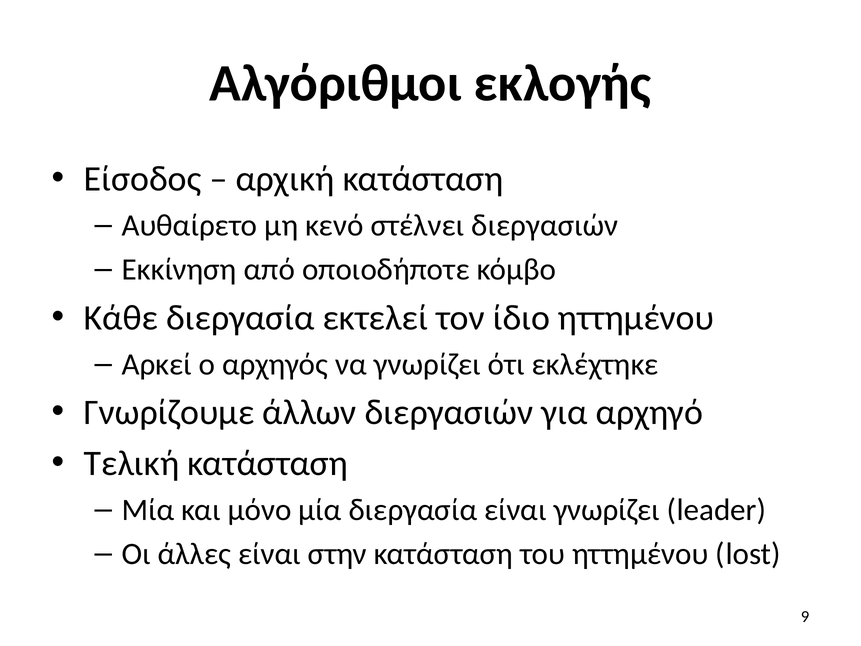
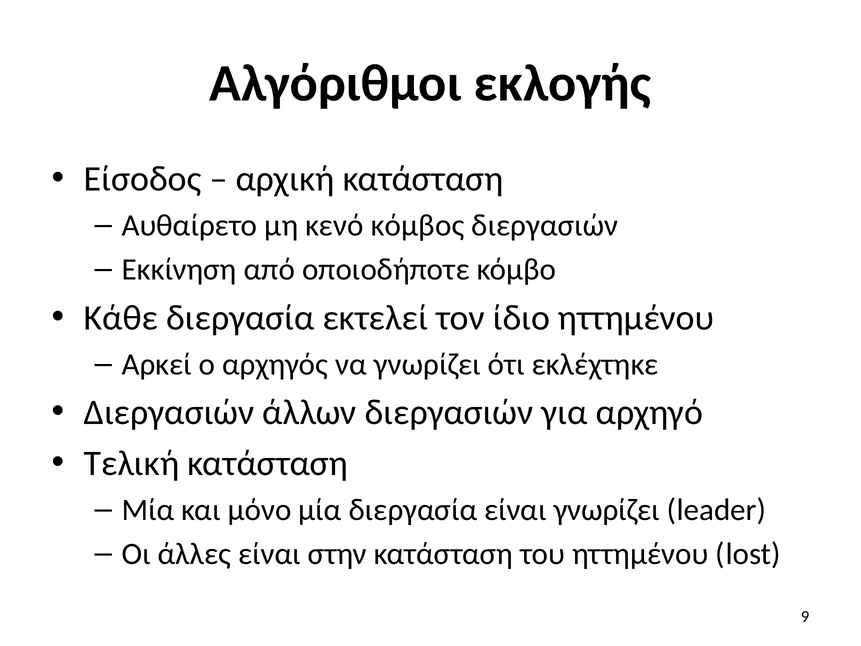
στέλνει: στέλνει -> κόμβος (417, 226)
Γνωρίζουμε: Γνωρίζουμε -> Διεργασιών (169, 412)
